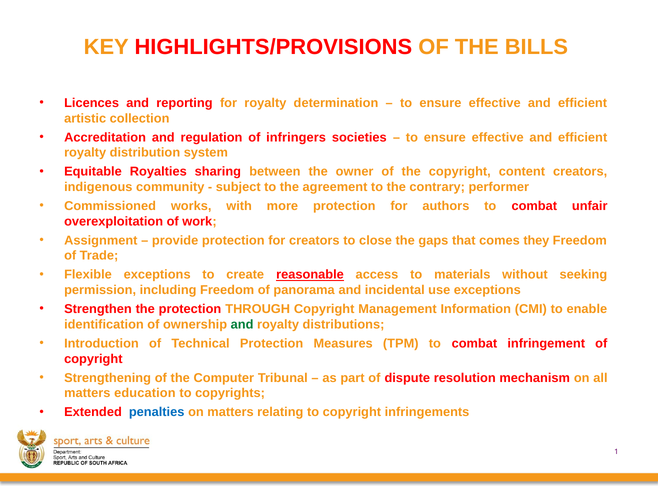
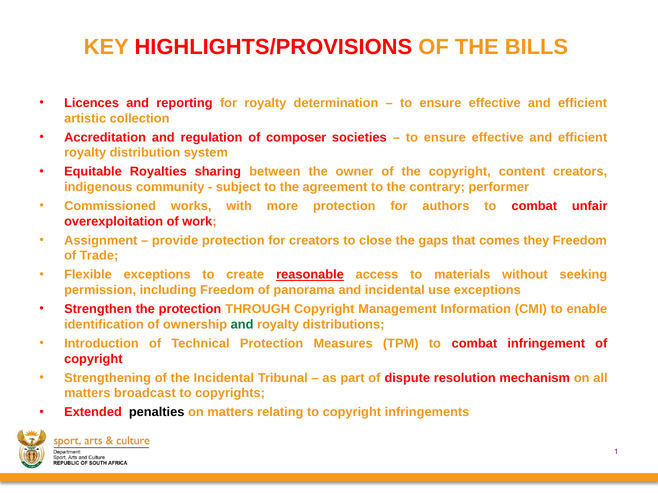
infringers: infringers -> composer (296, 138)
the Computer: Computer -> Incidental (224, 378)
education: education -> broadcast (145, 394)
penalties colour: blue -> black (157, 413)
